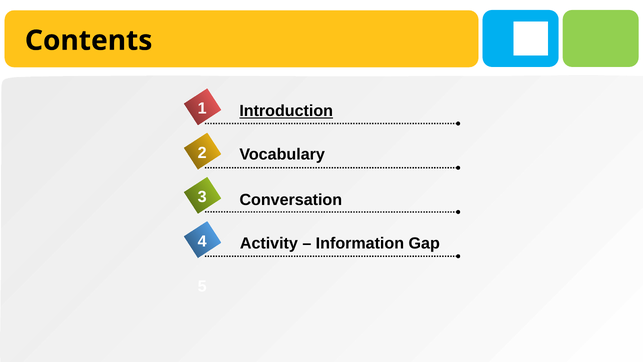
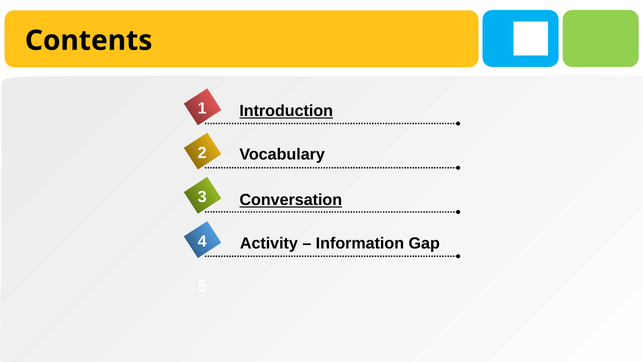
Conversation underline: none -> present (291, 200)
